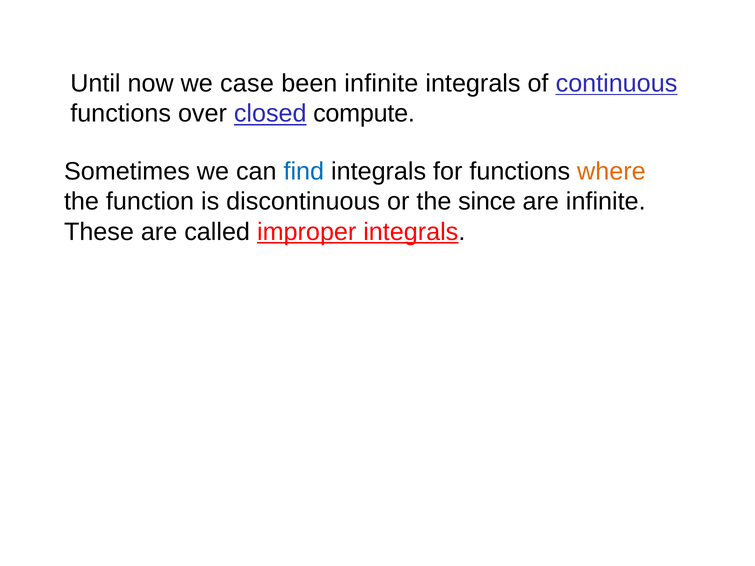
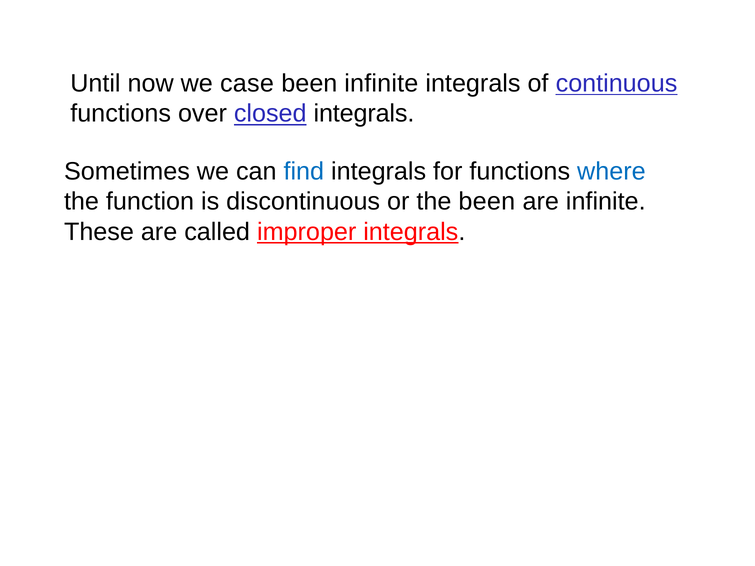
closed compute: compute -> integrals (364, 114)
where colour: orange -> blue (611, 172)
the since: since -> been (487, 202)
